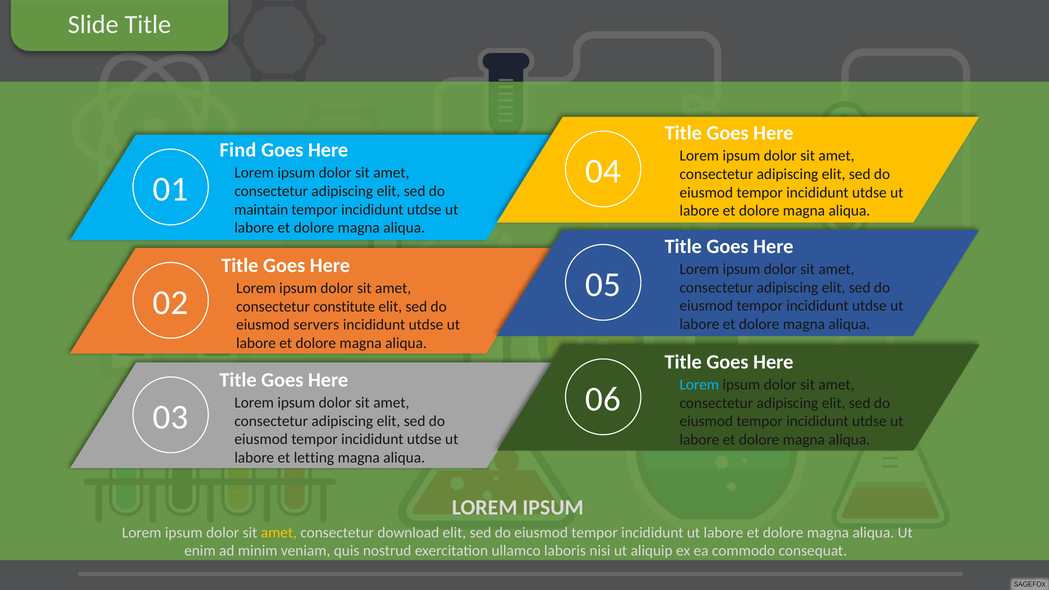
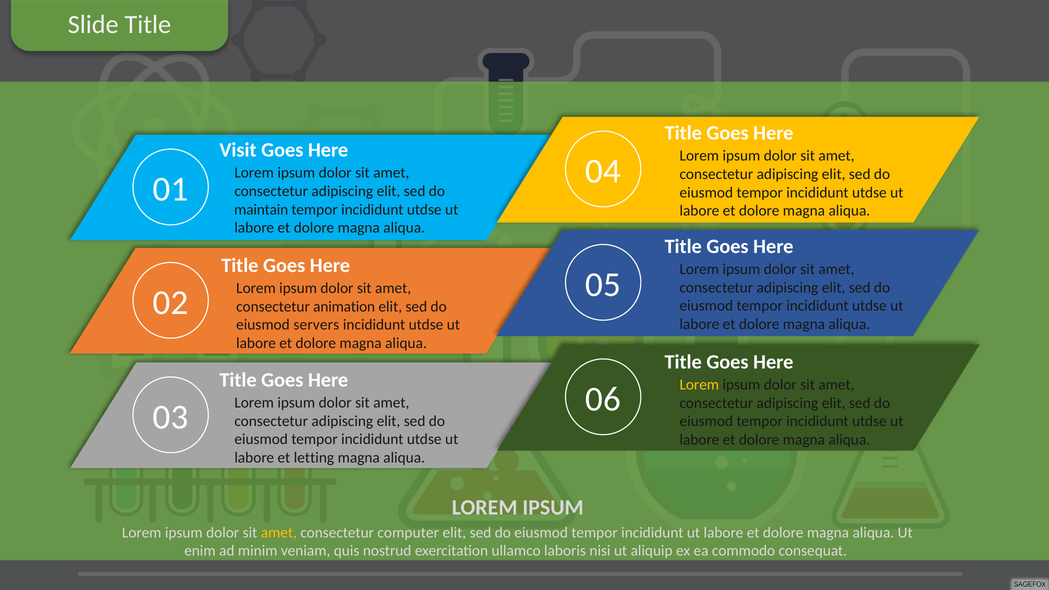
Find: Find -> Visit (238, 150)
constitute: constitute -> animation (344, 307)
Lorem colour: light blue -> yellow (699, 385)
download: download -> computer (408, 533)
